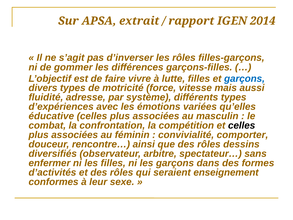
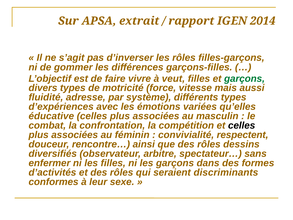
lutte: lutte -> veut (173, 78)
garçons colour: blue -> green (244, 78)
comporter: comporter -> respectent (243, 135)
enseignement: enseignement -> discriminants (226, 172)
